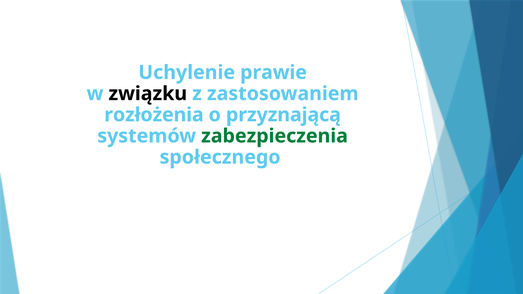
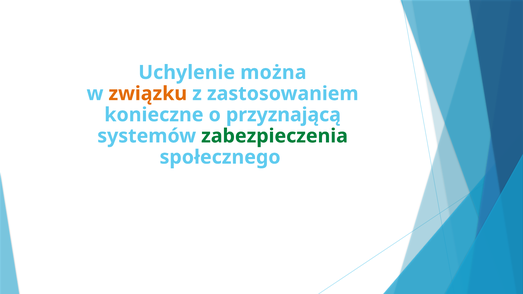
prawie: prawie -> można (273, 73)
związku colour: black -> orange (148, 94)
rozłożenia: rozłożenia -> konieczne (154, 115)
